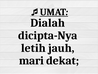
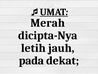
Dialah: Dialah -> Merah (48, 23)
mari: mari -> pada (31, 60)
